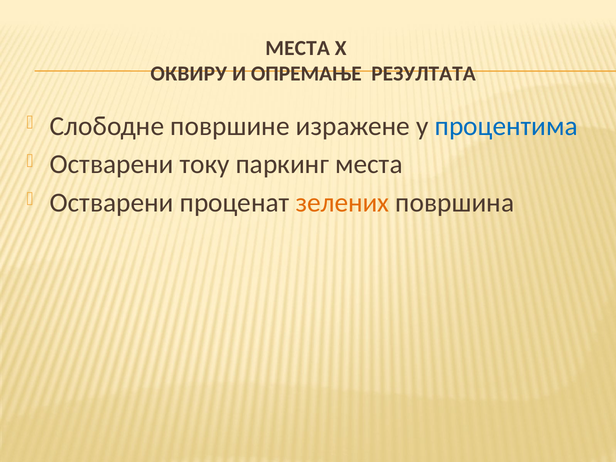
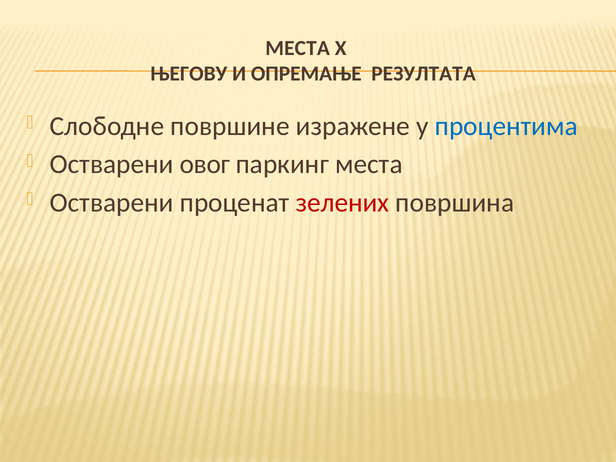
ОКВИРУ: ОКВИРУ -> ЊЕГОВУ (189, 74)
току: току -> овог (205, 164)
зелених colour: orange -> red (342, 203)
